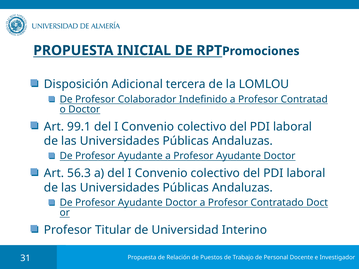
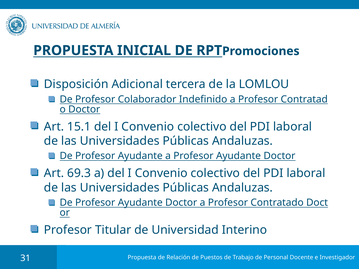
99.1: 99.1 -> 15.1 (79, 127)
56.3: 56.3 -> 69.3 (79, 173)
